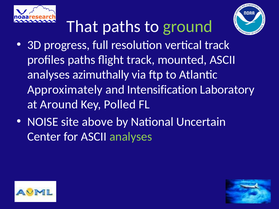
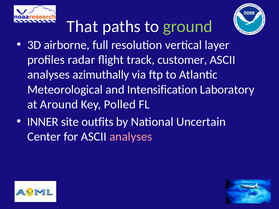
progress: progress -> airborne (67, 45)
vertical track: track -> layer (217, 45)
profiles paths: paths -> radar (81, 60)
mounted: mounted -> customer (182, 60)
Approximately: Approximately -> Meteorological (65, 90)
NOISE: NOISE -> INNER (43, 122)
above: above -> outfits (98, 122)
analyses colour: light green -> pink (131, 137)
